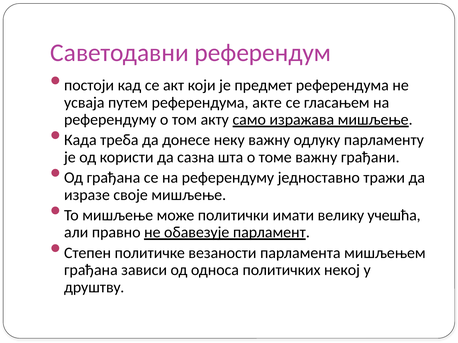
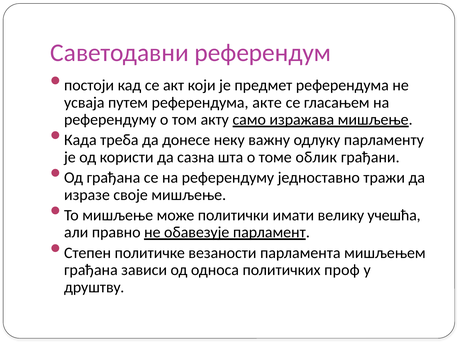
томе важну: важну -> облик (316, 157)
некој: некој -> проф (342, 270)
